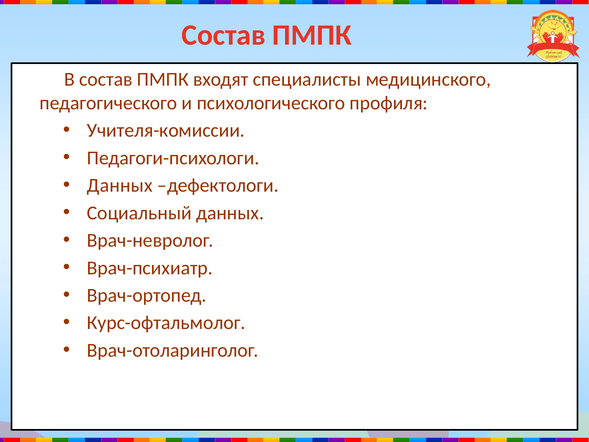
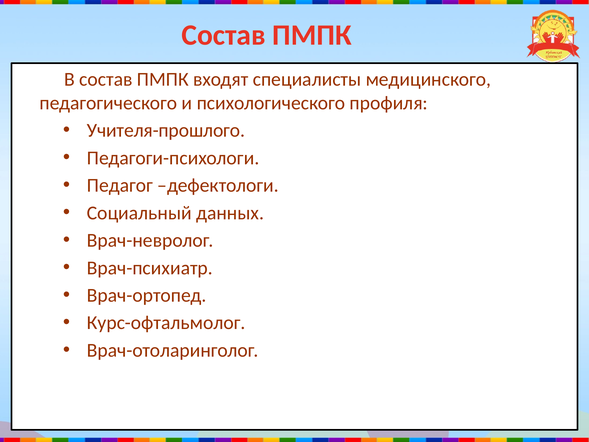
Учителя-комиссии: Учителя-комиссии -> Учителя-прошлого (166, 130)
Данных: Данных -> Педагог (120, 185)
